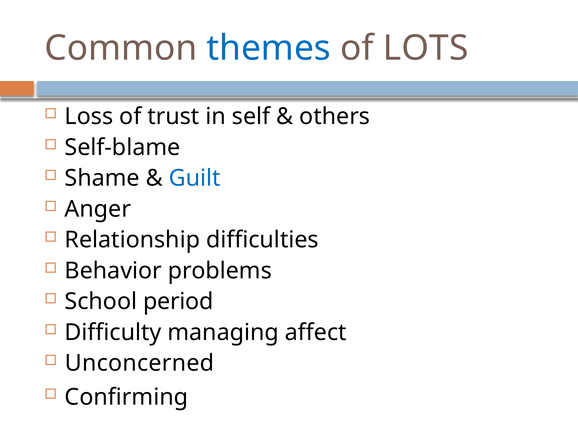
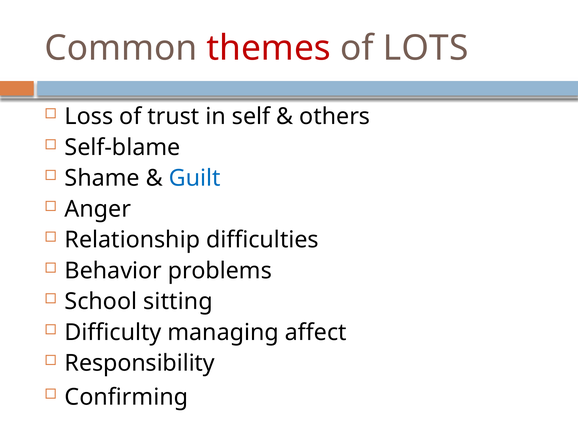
themes colour: blue -> red (269, 48)
period: period -> sitting (178, 301)
Unconcerned: Unconcerned -> Responsibility (140, 363)
